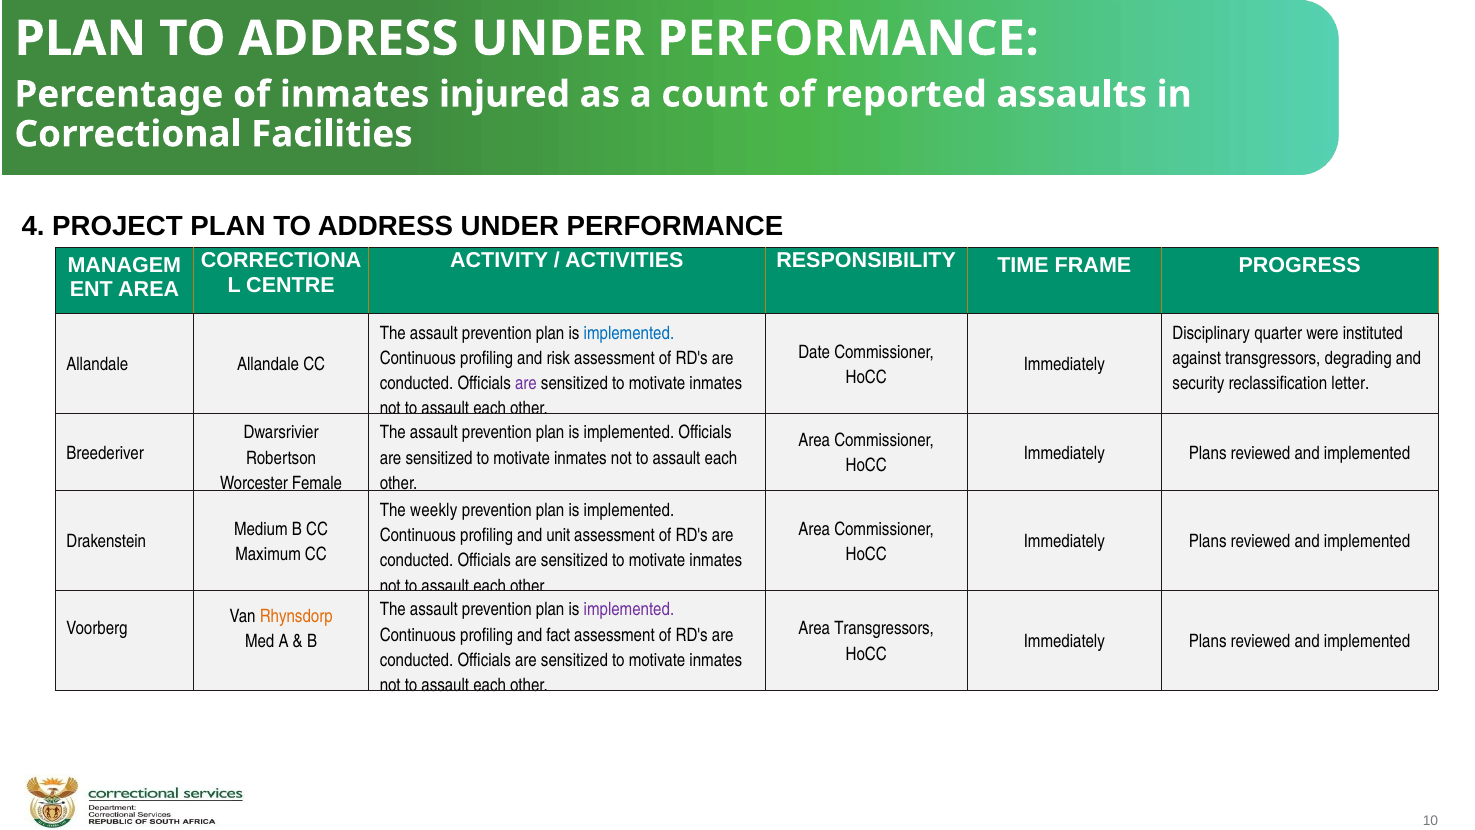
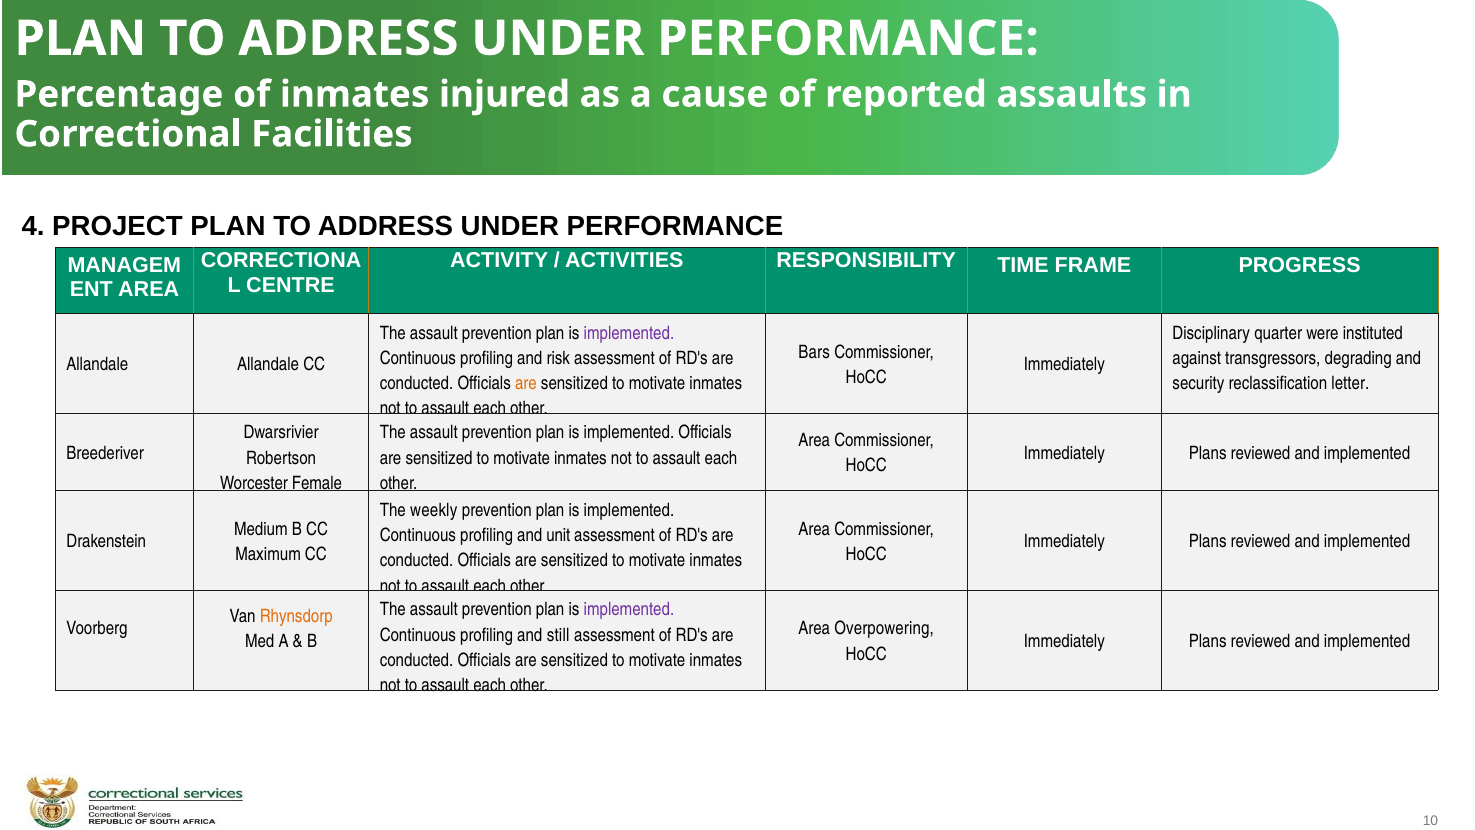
count: count -> cause (715, 94)
implemented colour: blue -> purple (629, 333)
Date: Date -> Bars (814, 352)
are colour: purple -> orange (526, 383)
Area Transgressors: Transgressors -> Overpowering (884, 629)
fact: fact -> still (558, 635)
